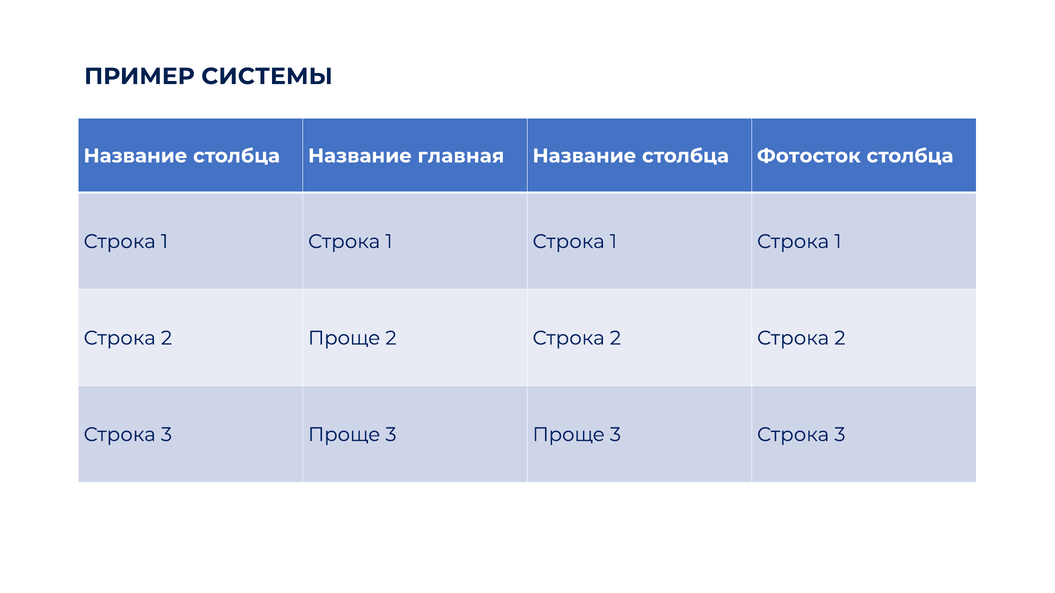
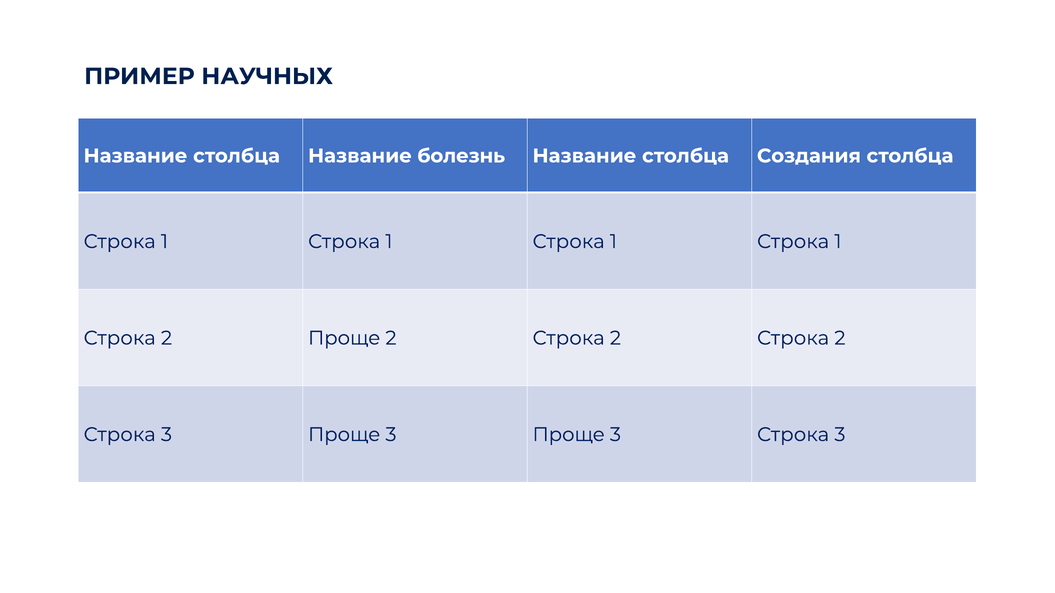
СИСТЕМЫ: СИСТЕМЫ -> НАУЧНЫХ (267, 76)
главная: главная -> болезнь (461, 156)
Фотосток: Фотосток -> Создания (809, 156)
